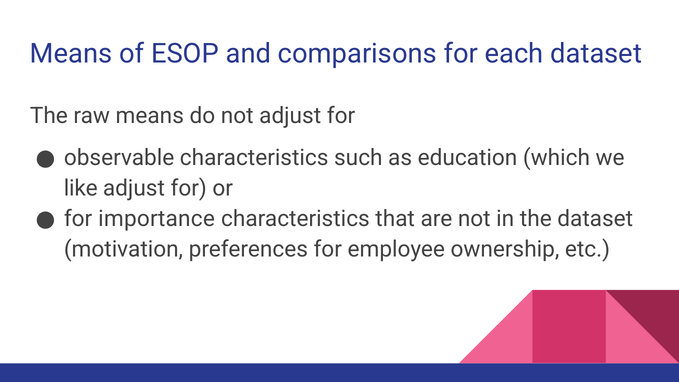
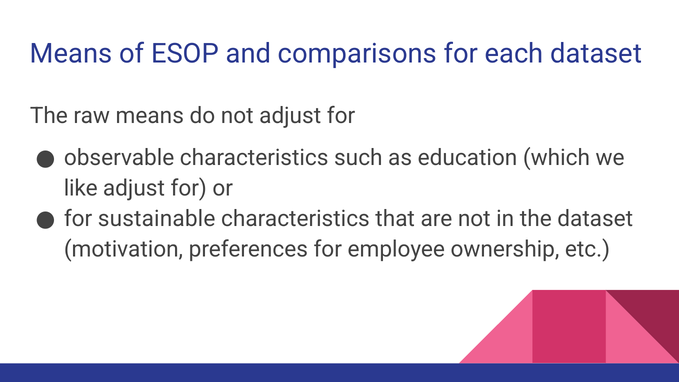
importance: importance -> sustainable (157, 219)
